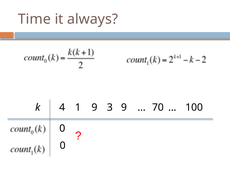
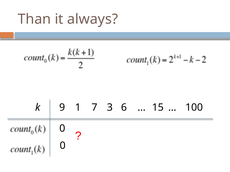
Time: Time -> Than (34, 19)
4: 4 -> 9 (62, 108)
1 9: 9 -> 7 (95, 108)
3 9: 9 -> 6 (124, 108)
70: 70 -> 15 (158, 108)
